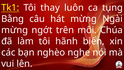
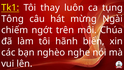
Bằng: Bằng -> Tông (12, 19)
mừng: mừng -> chiếm (15, 30)
